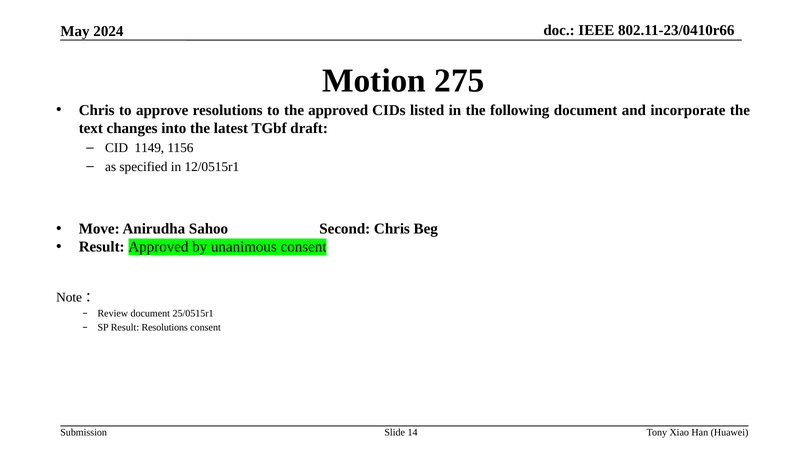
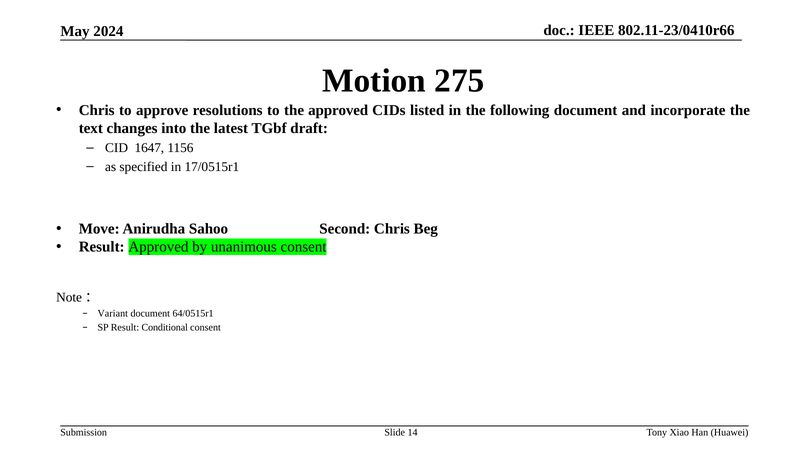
1149: 1149 -> 1647 (149, 148)
12/0515r1: 12/0515r1 -> 17/0515r1 (212, 167)
Review: Review -> Variant (113, 313)
25/0515r1: 25/0515r1 -> 64/0515r1 (193, 313)
Result Resolutions: Resolutions -> Conditional (165, 327)
